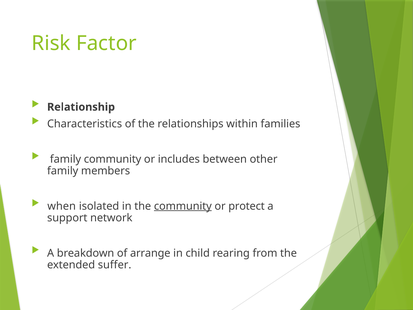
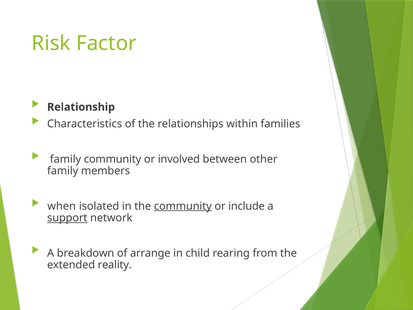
includes: includes -> involved (179, 159)
protect: protect -> include (247, 206)
support underline: none -> present (67, 218)
suffer: suffer -> reality (115, 265)
